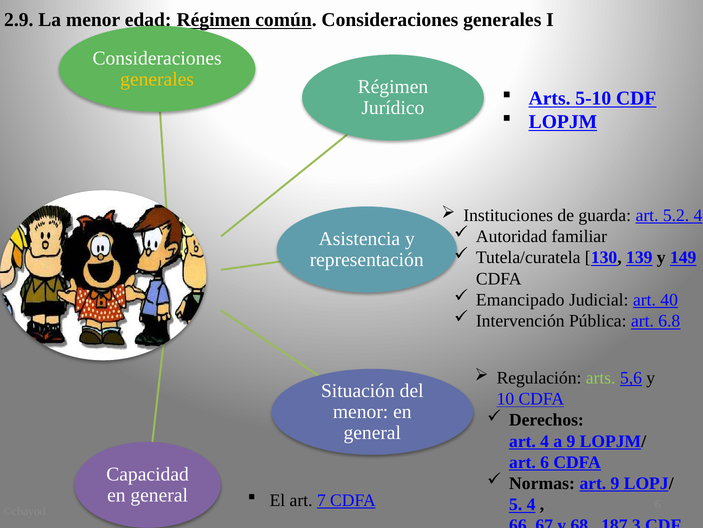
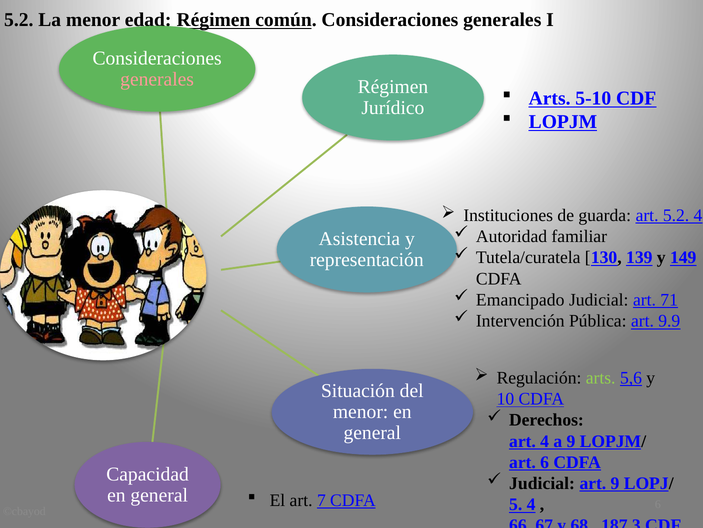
2.9: 2.9 -> 5.2 (19, 20)
generales colour: yellow -> pink (157, 79)
40: 40 -> 71 (669, 299)
6.8: 6.8 -> 9.9 (669, 321)
Normas: Normas -> Judicial (542, 483)
